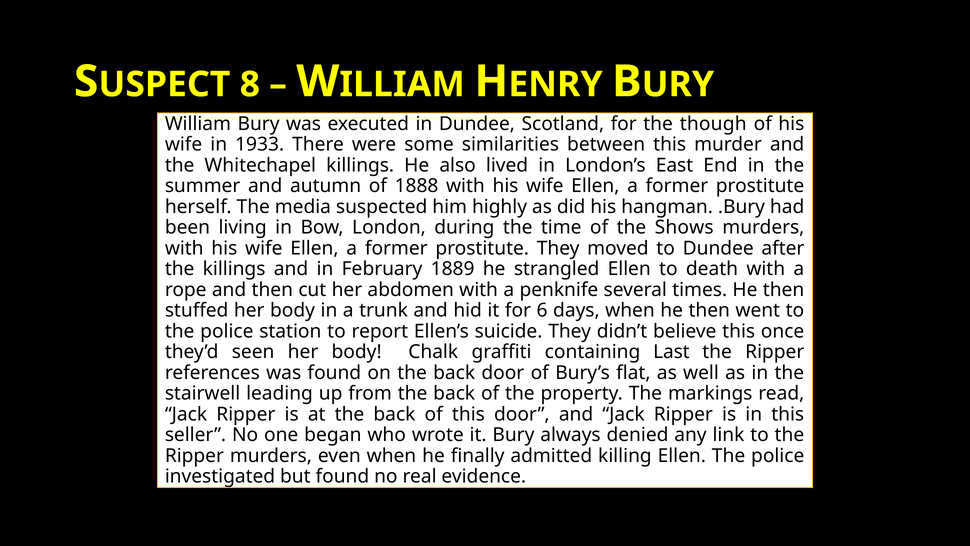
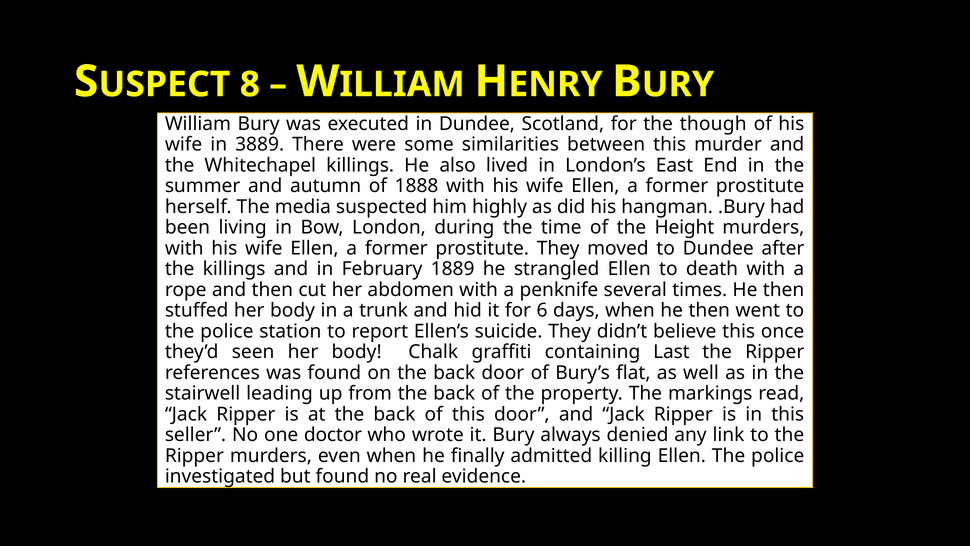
1933: 1933 -> 3889 (260, 144)
Shows: Shows -> Height (684, 227)
began: began -> doctor (333, 435)
